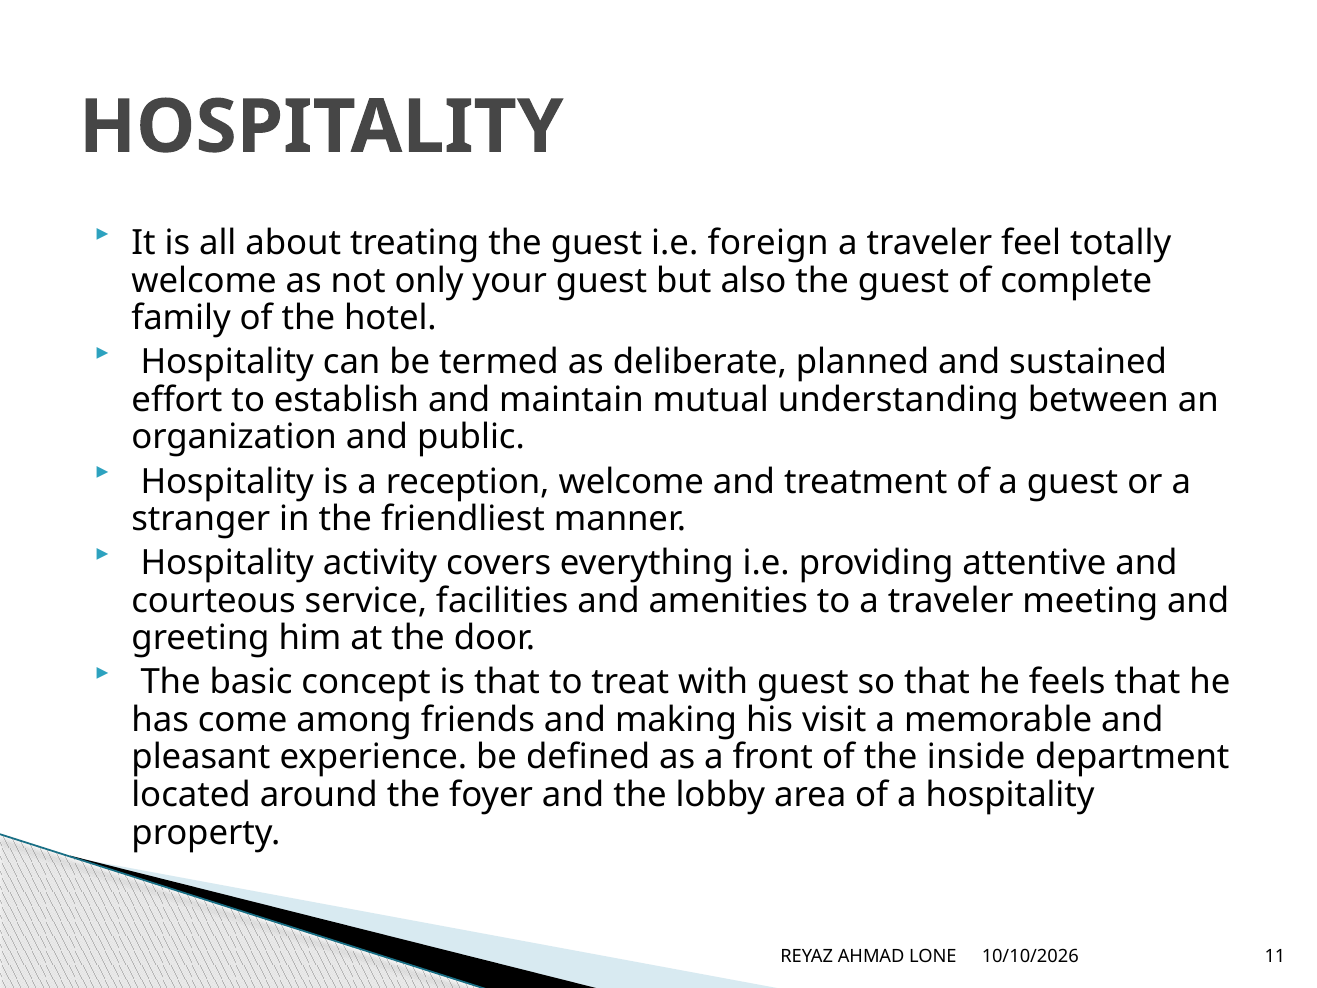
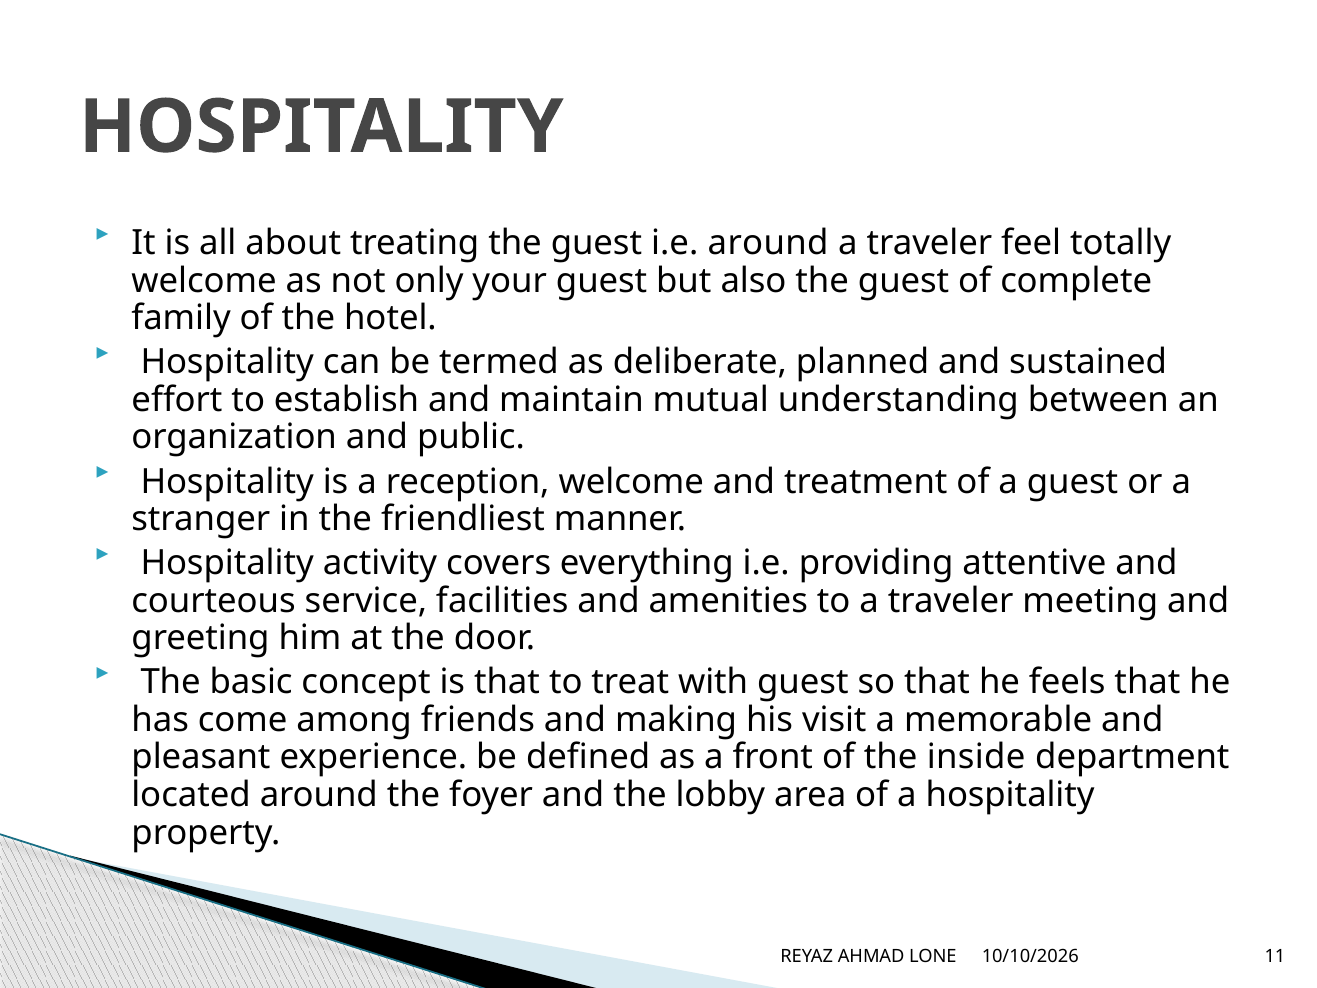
i.e foreign: foreign -> around (768, 243)
